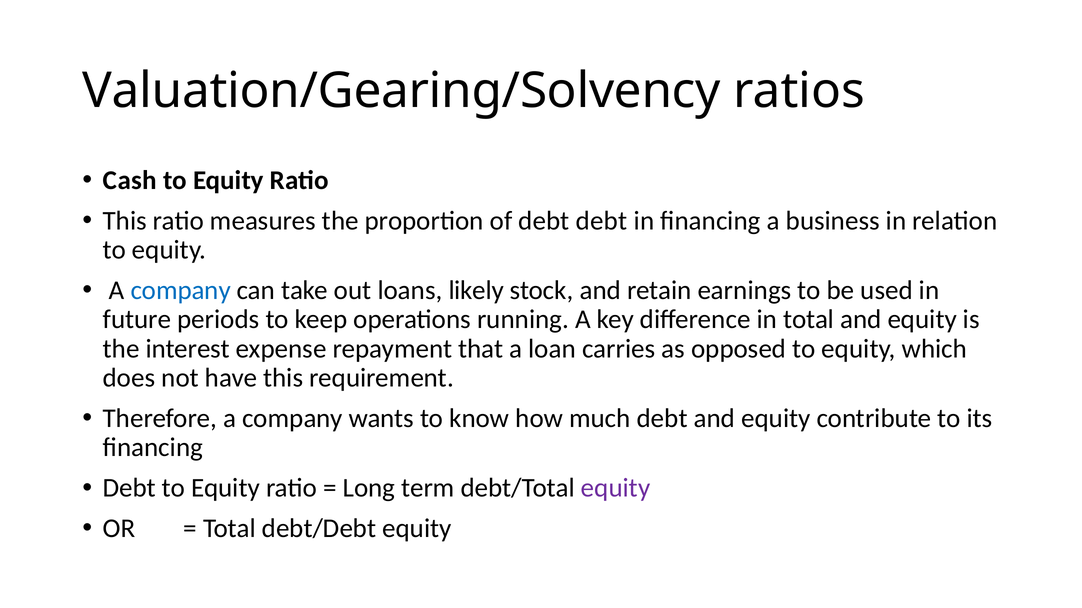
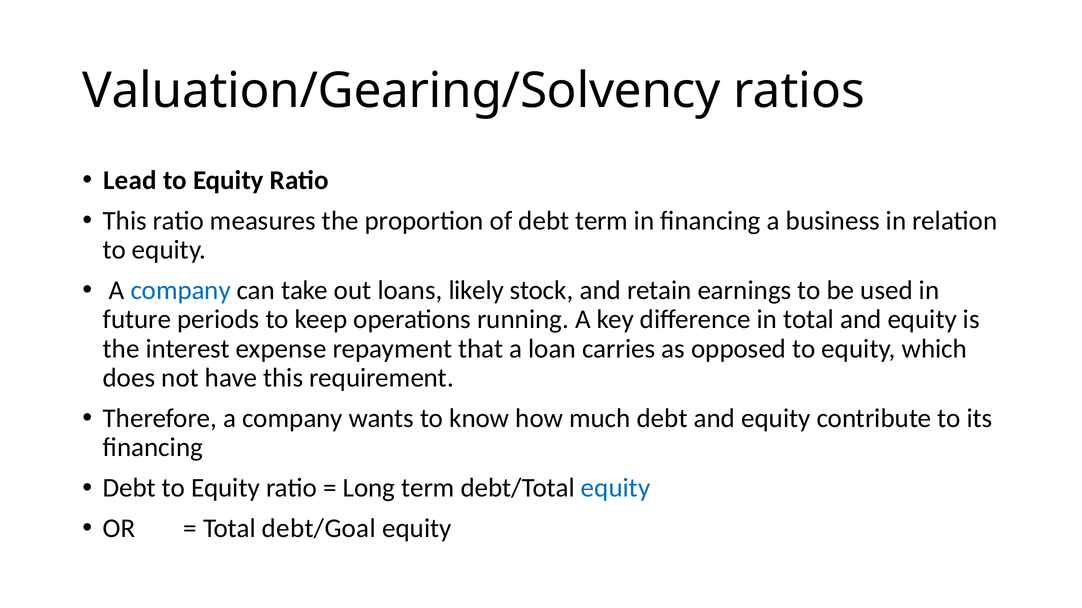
Cash: Cash -> Lead (130, 181)
debt debt: debt -> term (602, 221)
equity colour: purple -> blue (616, 488)
debt/Debt: debt/Debt -> debt/Goal (319, 529)
